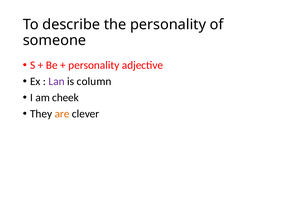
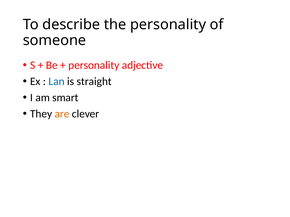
Lan colour: purple -> blue (57, 82)
column: column -> straight (94, 82)
cheek: cheek -> smart (65, 98)
